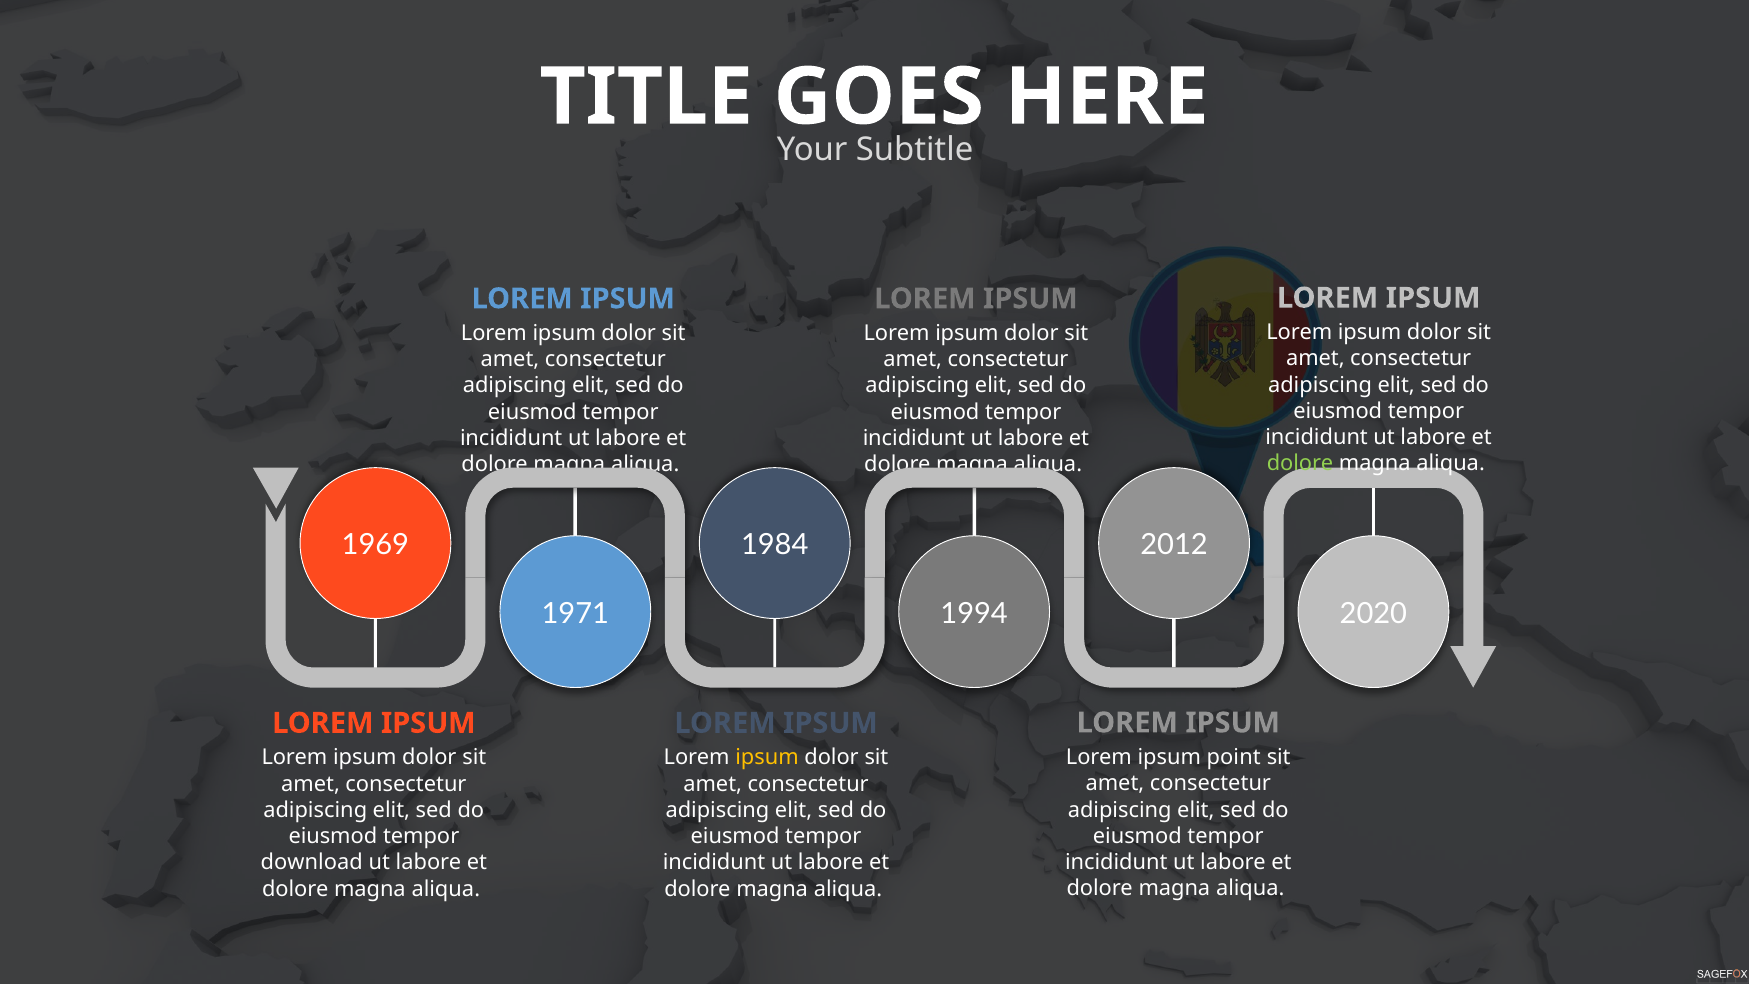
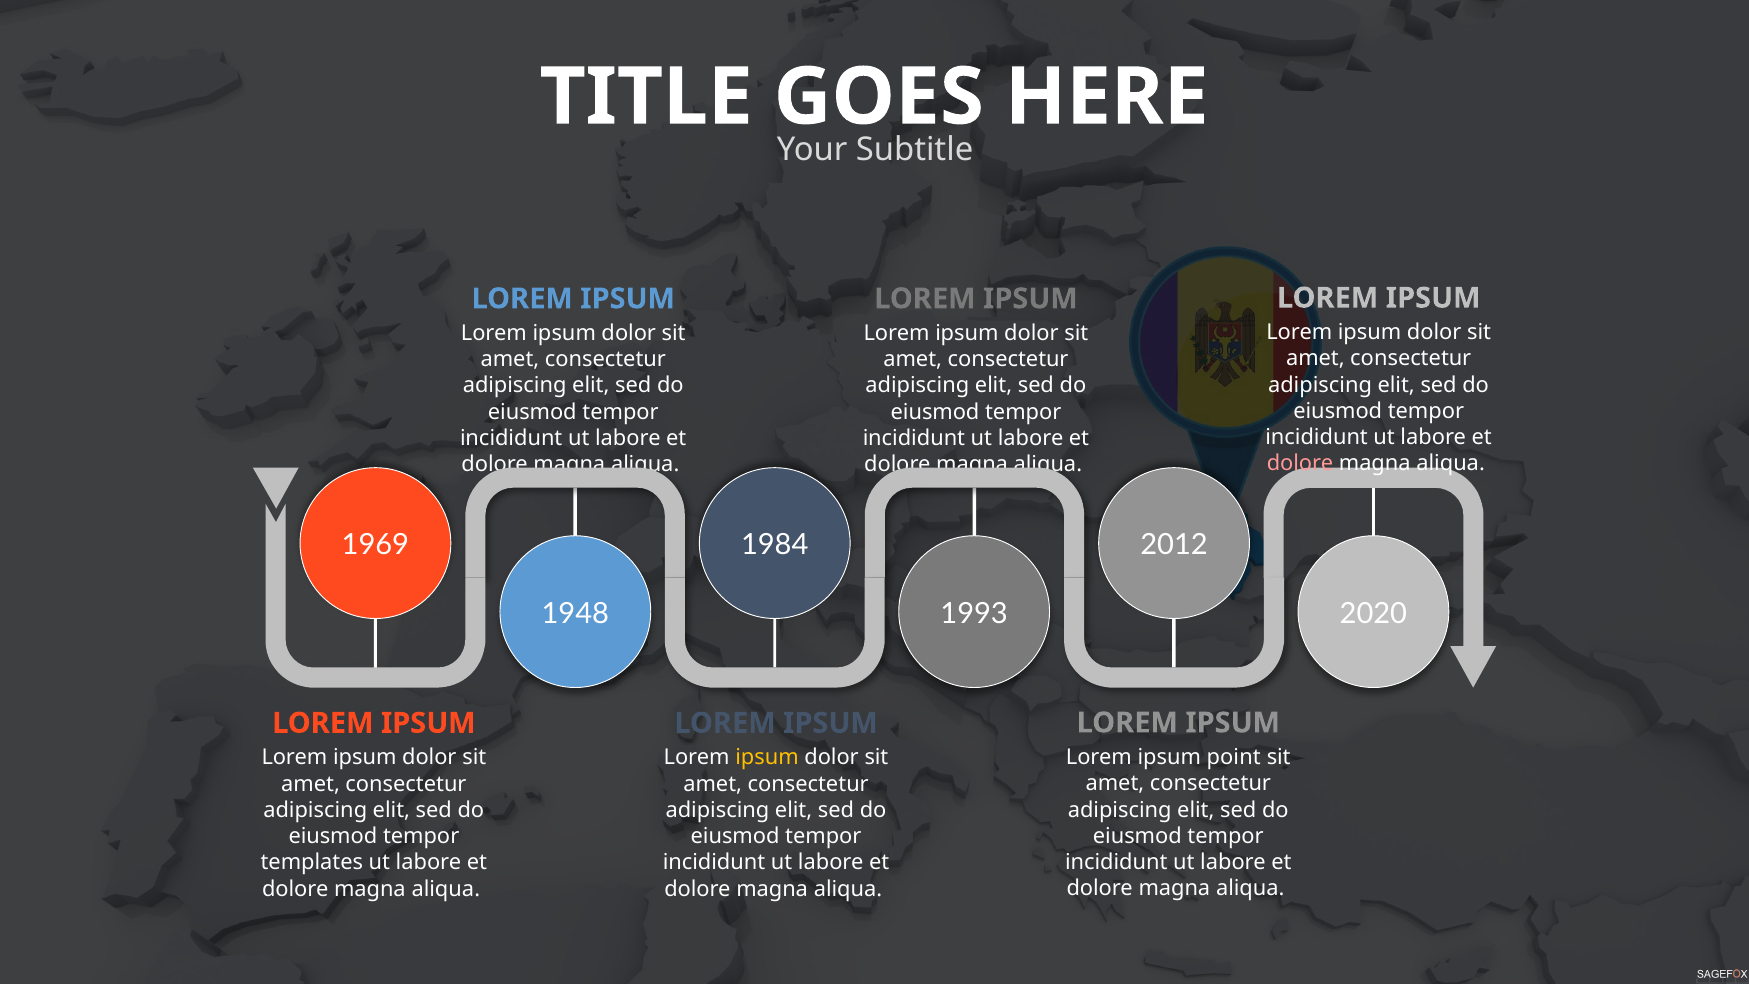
dolore colour: light green -> pink (1300, 464)
1971: 1971 -> 1948 (575, 614)
1994: 1994 -> 1993 (974, 614)
download: download -> templates (312, 862)
